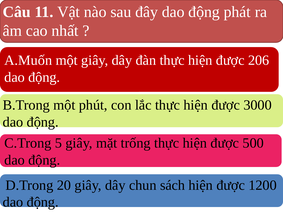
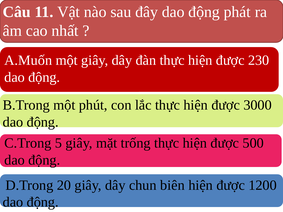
206: 206 -> 230 (259, 60)
sách: sách -> biên (172, 185)
